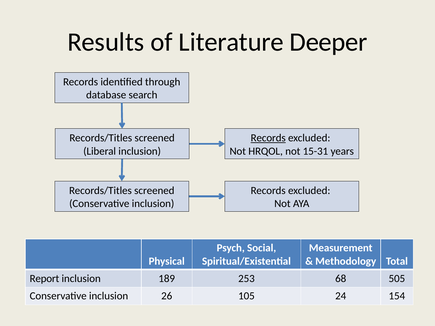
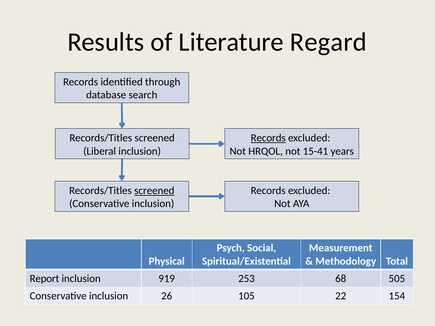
Deeper: Deeper -> Regard (328, 42)
15-31: 15-31 -> 15-41 (315, 151)
screened underline: none -> present (154, 191)
189: 189 -> 919 (167, 279)
24: 24 -> 22 (341, 296)
